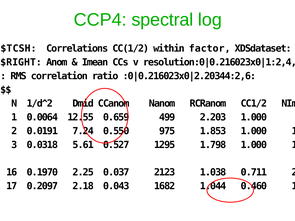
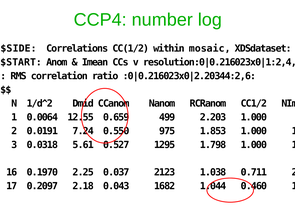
spectral: spectral -> number (162, 20)
$TCSH: $TCSH -> $SIDE (19, 49)
factor: factor -> mosaic (210, 49)
$RIGHT: $RIGHT -> $START (21, 62)
